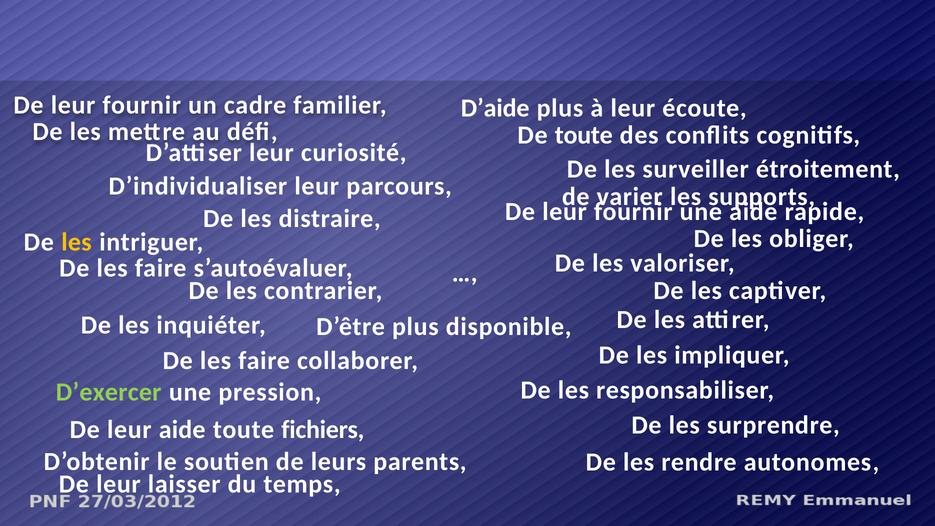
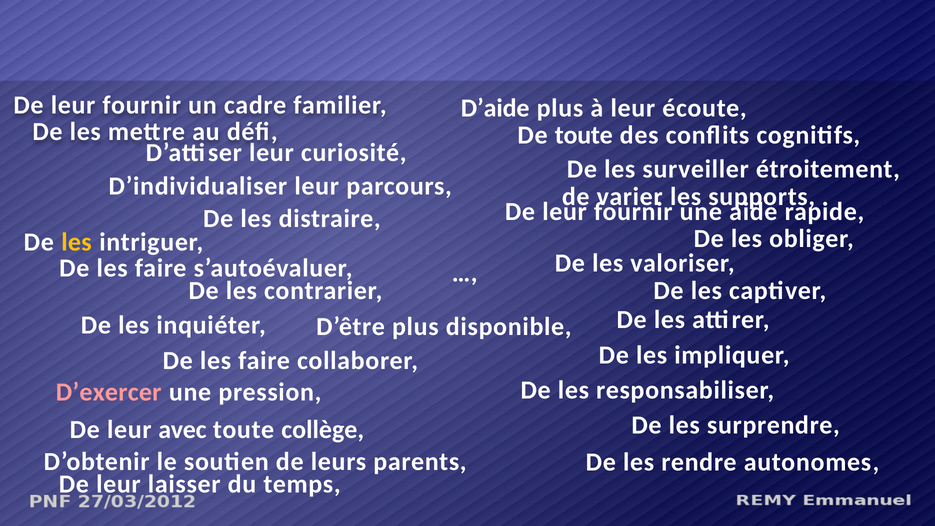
D’exercer colour: light green -> pink (109, 392)
leur aide: aide -> avec (182, 430)
fichiers: fichiers -> collège (323, 430)
